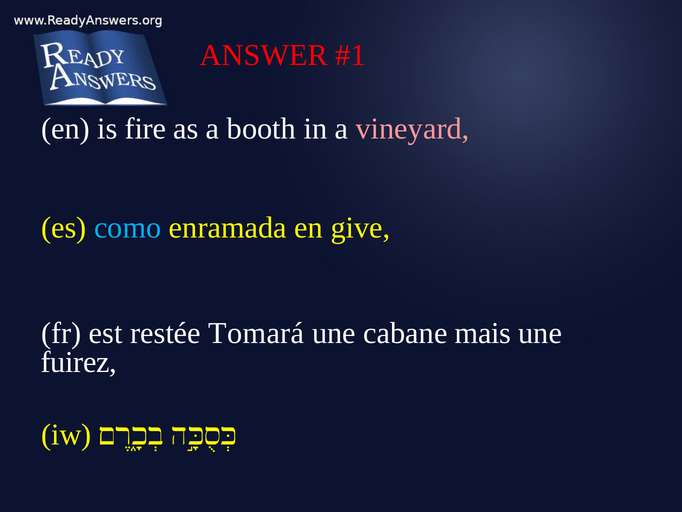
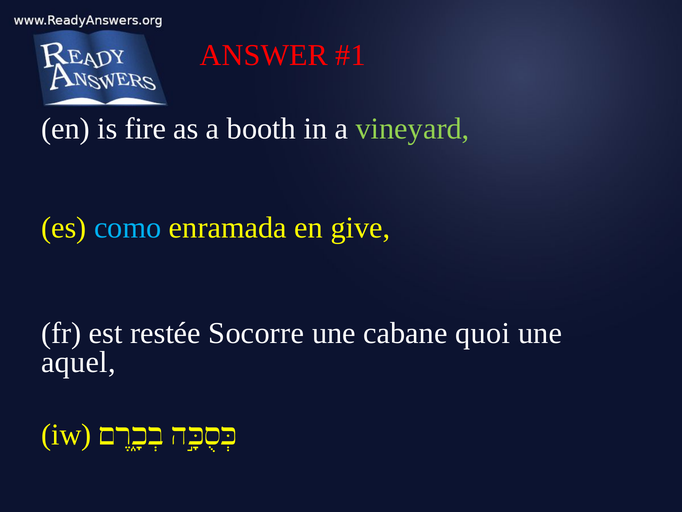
vineyard colour: pink -> light green (413, 129)
Tomará: Tomará -> Socorre (256, 333)
mais: mais -> quoi (483, 333)
fuirez: fuirez -> aquel (78, 362)
